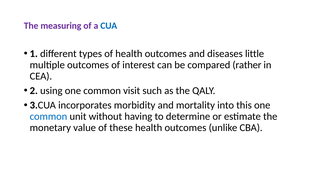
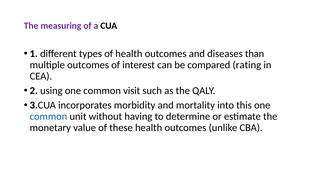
CUA colour: blue -> black (109, 26)
little: little -> than (255, 54)
rather: rather -> rating (247, 65)
